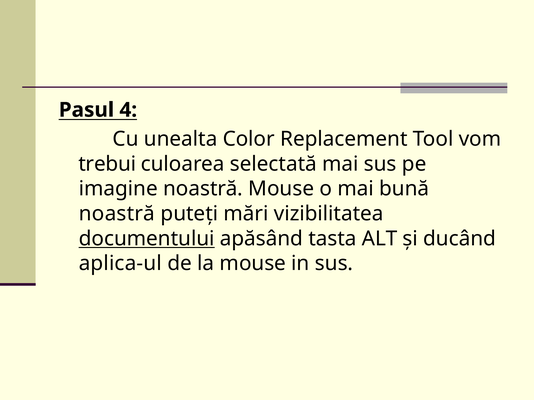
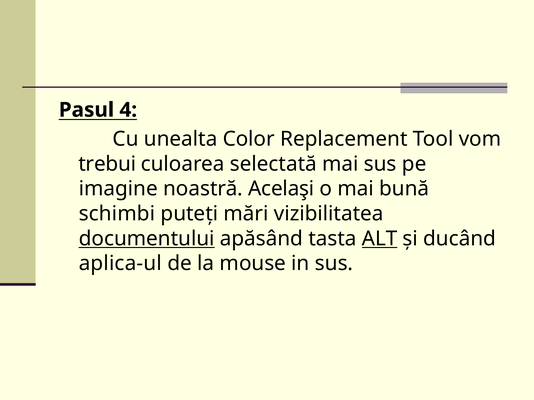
noastră Mouse: Mouse -> Acelaşi (281, 189)
noastră: noastră -> schimbi (117, 214)
ALT underline: none -> present (380, 239)
